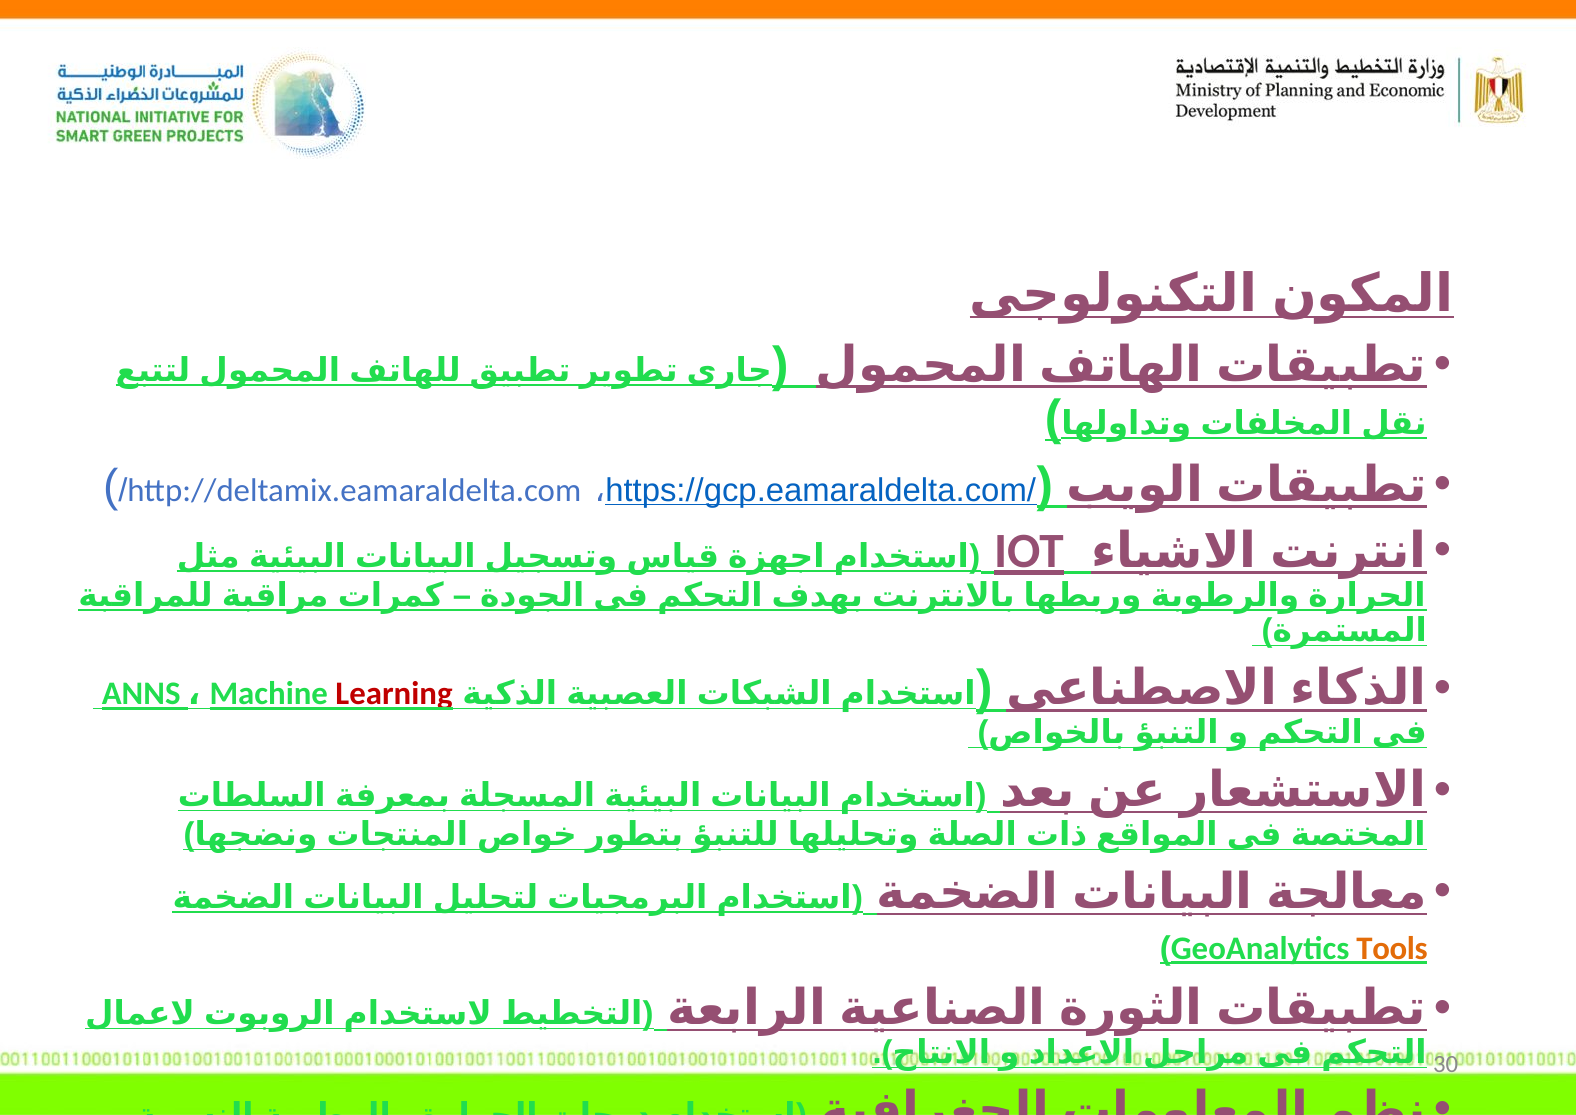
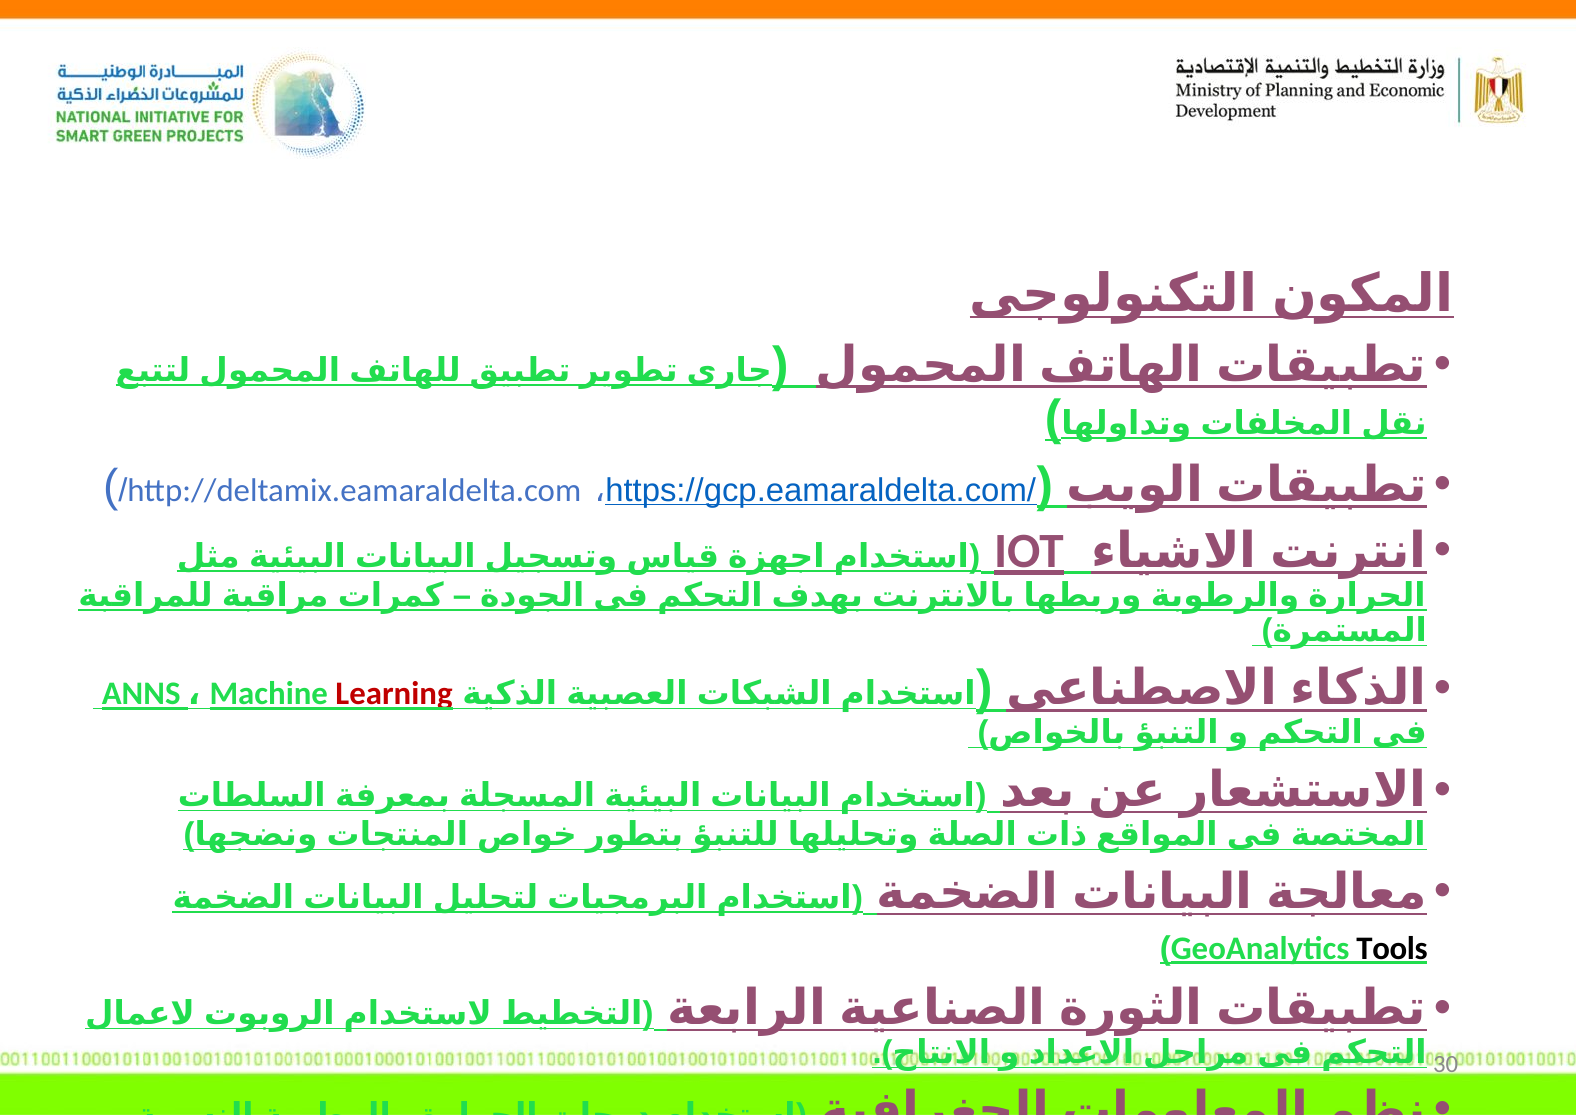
Tools colour: orange -> black (1392, 948)
